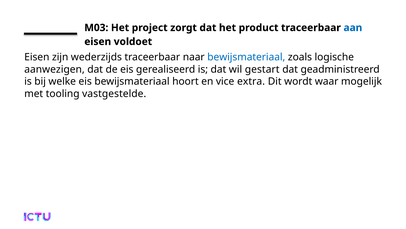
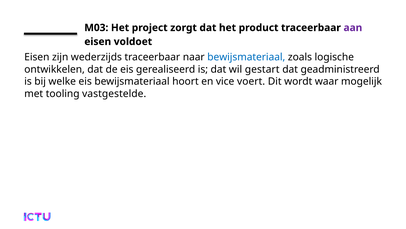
aan colour: blue -> purple (353, 28)
aanwezigen: aanwezigen -> ontwikkelen (55, 69)
extra: extra -> voert (251, 81)
